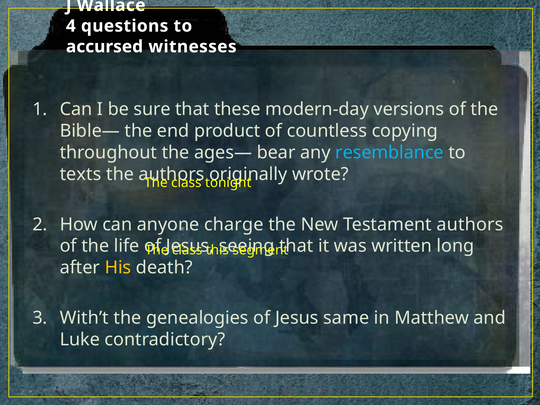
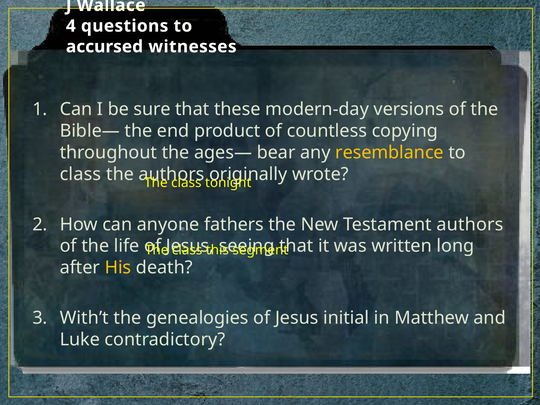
resemblance colour: light blue -> yellow (390, 152)
texts: texts -> class (81, 174)
charge: charge -> fathers (234, 224)
same: same -> initial (346, 318)
